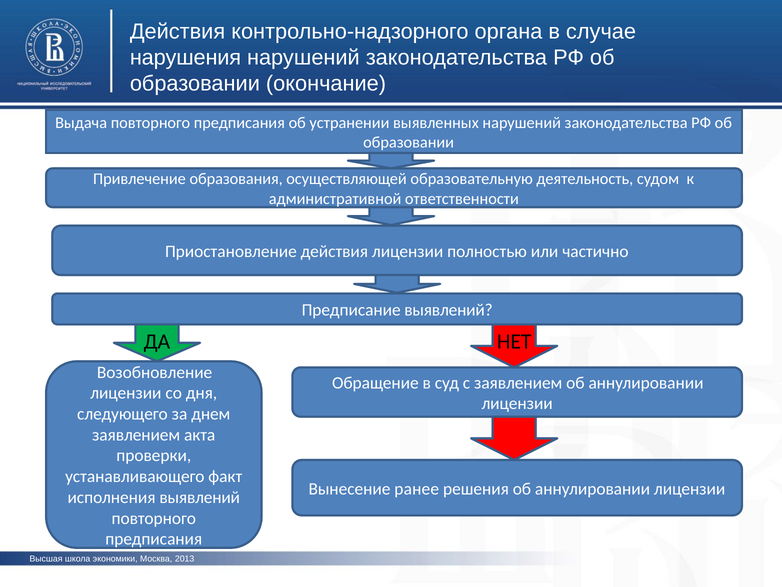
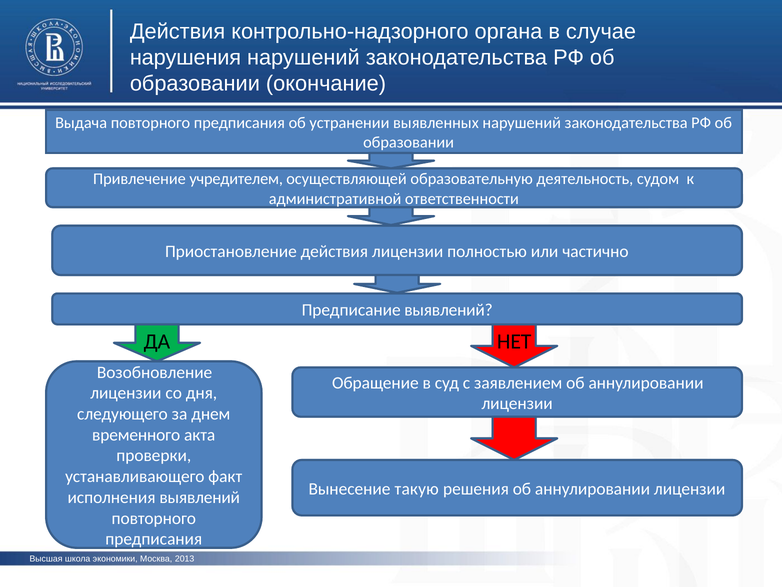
образования: образования -> учредителем (236, 179)
заявлением: заявлением -> временного (136, 435)
ранее: ранее -> такую (417, 488)
